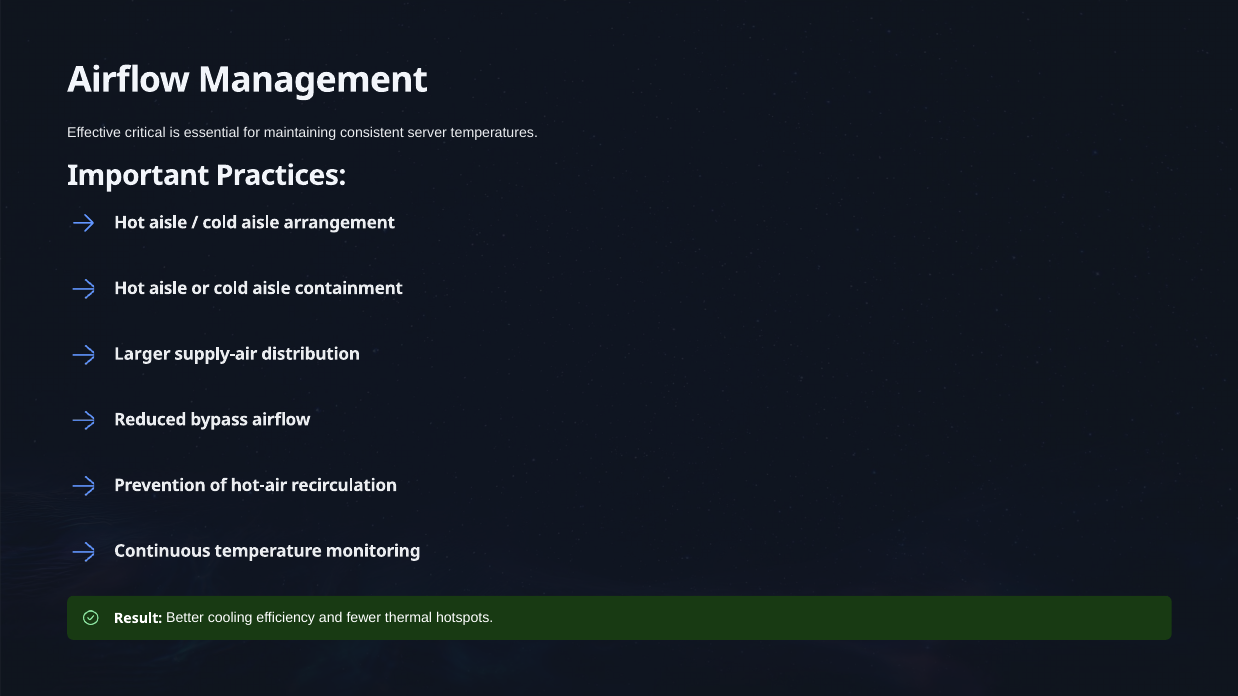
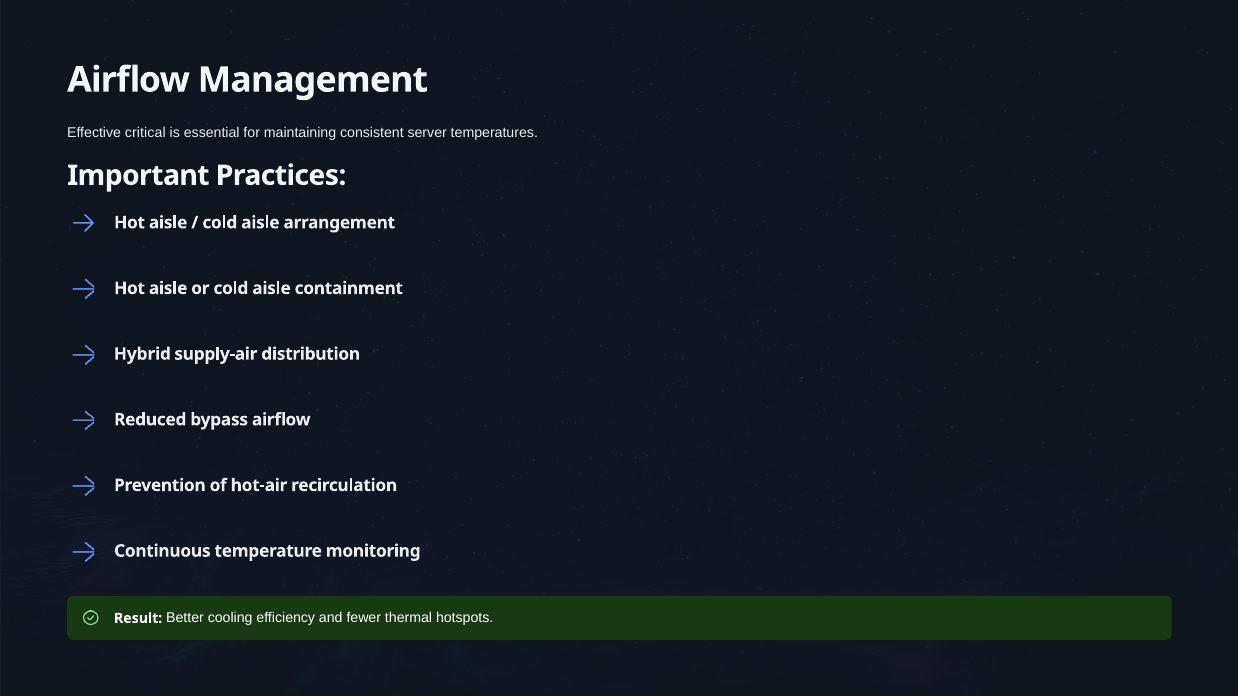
Larger: Larger -> Hybrid (142, 354)
